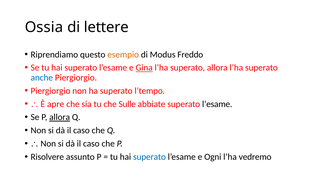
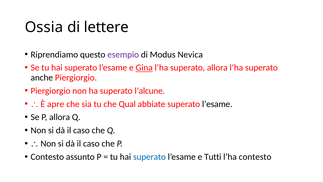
esempio colour: orange -> purple (123, 54)
Freddo: Freddo -> Nevica (190, 54)
anche colour: blue -> black (42, 77)
l’tempo: l’tempo -> l’alcune (150, 91)
Sulle: Sulle -> Qual (127, 104)
allora underline: present -> none (60, 117)
Risolvere: Risolvere -> Contesto (47, 157)
Ogni: Ogni -> Tutti (213, 157)
l’ha vedremo: vedremo -> contesto (255, 157)
